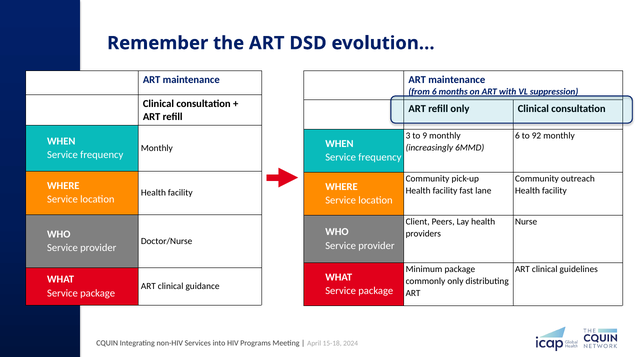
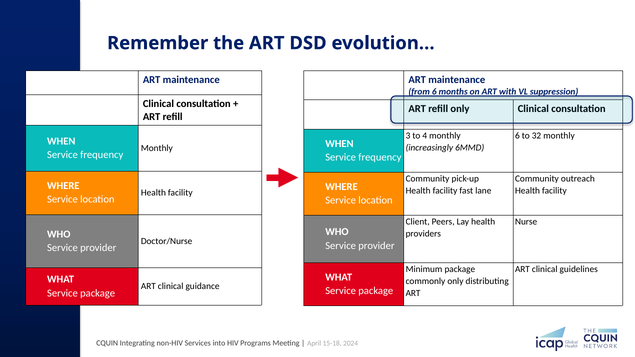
9: 9 -> 4 (425, 136)
92: 92 -> 32 (536, 136)
